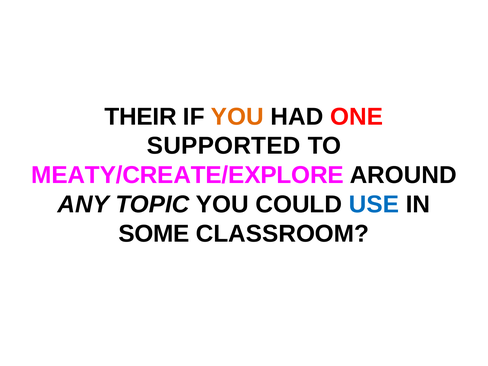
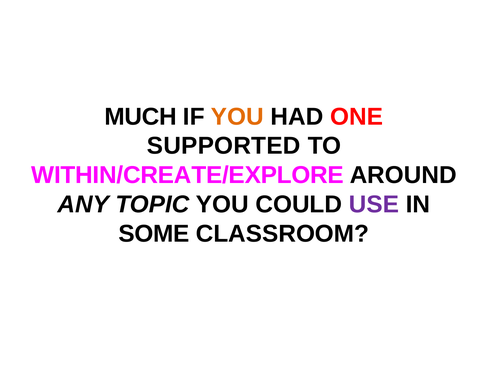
THEIR: THEIR -> MUCH (141, 117)
MEATY/CREATE/EXPLORE: MEATY/CREATE/EXPLORE -> WITHIN/CREATE/EXPLORE (188, 175)
USE colour: blue -> purple (374, 204)
